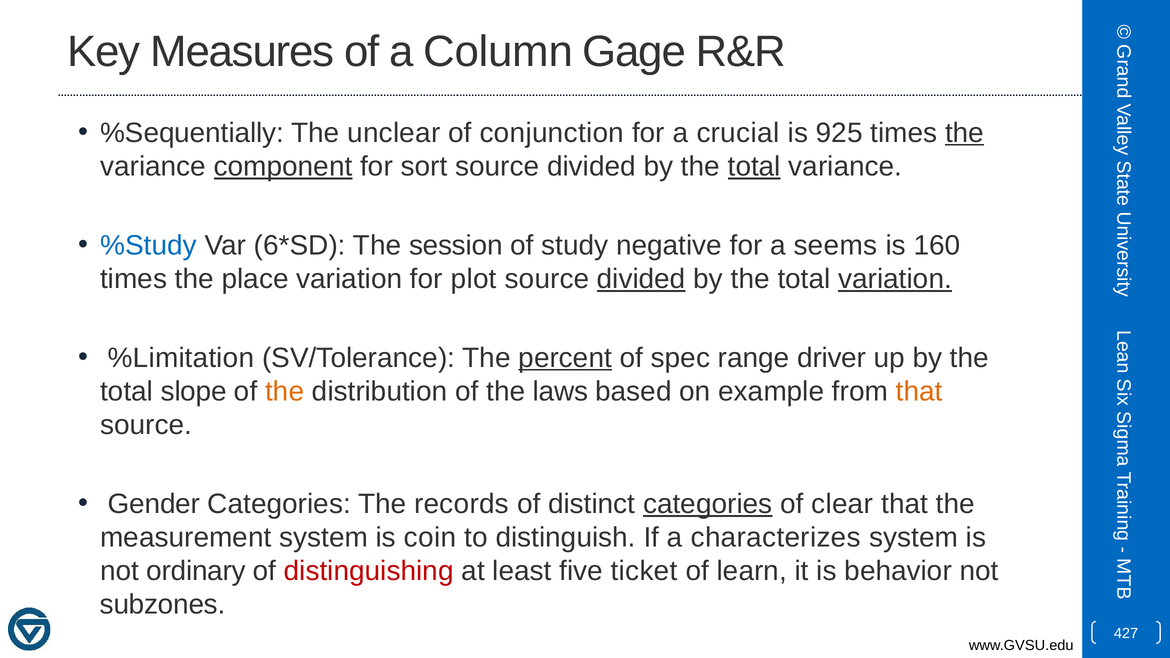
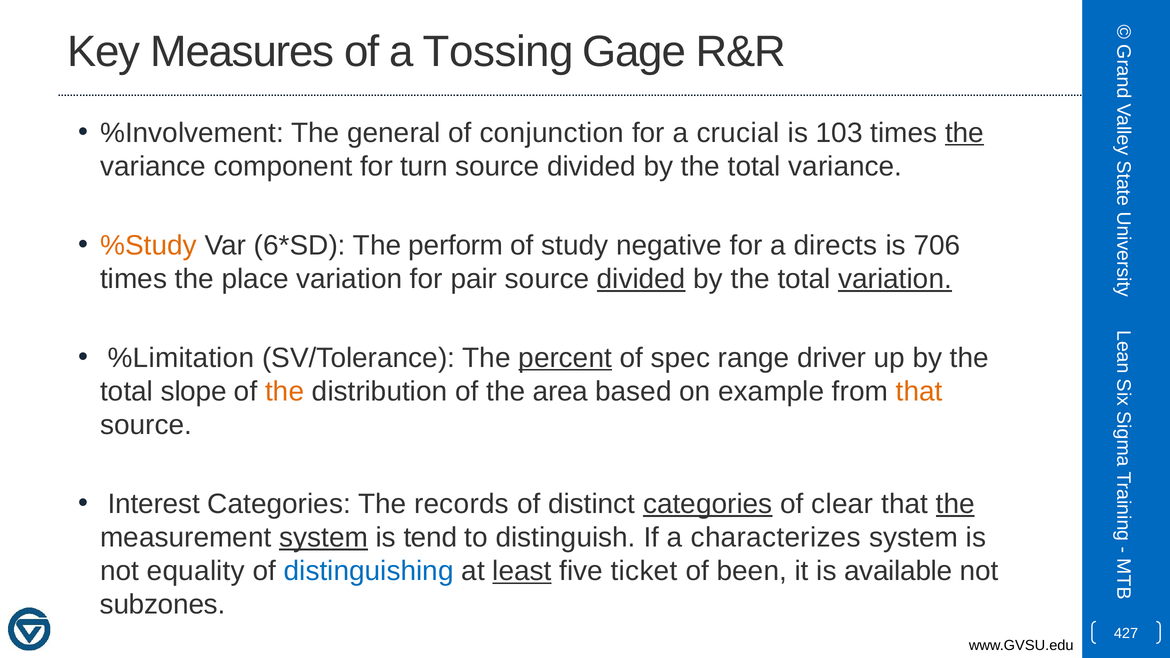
Column: Column -> Tossing (498, 52)
%Sequentially: %Sequentially -> %Involvement (192, 133)
unclear: unclear -> general (394, 133)
925: 925 -> 103 (839, 133)
component underline: present -> none (283, 166)
sort: sort -> turn (424, 166)
total underline: present -> none (754, 166)
%Study colour: blue -> orange (148, 245)
session: session -> perform (456, 245)
seems: seems -> directs (836, 245)
160: 160 -> 706 (937, 245)
plot: plot -> pair (474, 279)
laws: laws -> area (560, 391)
Gender: Gender -> Interest (154, 504)
the underline: none -> present (955, 504)
system underline: none -> present (324, 538)
coin: coin -> tend (430, 538)
ordinary: ordinary -> equality (196, 571)
distinguishing colour: red -> blue (369, 571)
least underline: none -> present (522, 571)
learn: learn -> been (752, 571)
behavior: behavior -> available (898, 571)
